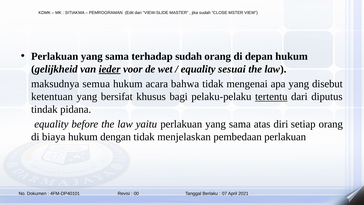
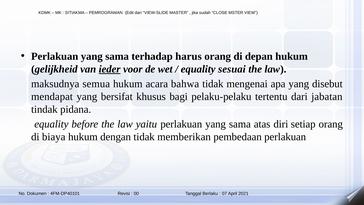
terhadap sudah: sudah -> harus (189, 56)
ketentuan: ketentuan -> mendapat (52, 97)
tertentu underline: present -> none (271, 97)
diputus: diputus -> jabatan (327, 97)
menjelaskan: menjelaskan -> memberikan (184, 137)
